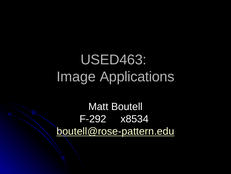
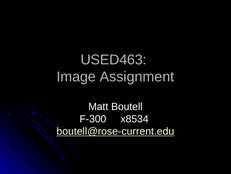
Applications: Applications -> Assignment (137, 76)
F-292: F-292 -> F-300 (93, 119)
boutell@rose-pattern.edu: boutell@rose-pattern.edu -> boutell@rose-current.edu (115, 131)
